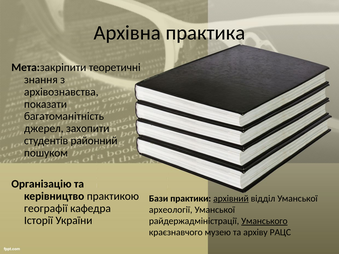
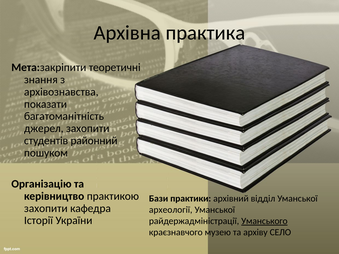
архівний underline: present -> none (231, 199)
географії: географії -> захопити (46, 209)
РАЦС: РАЦС -> СЕЛО (280, 233)
